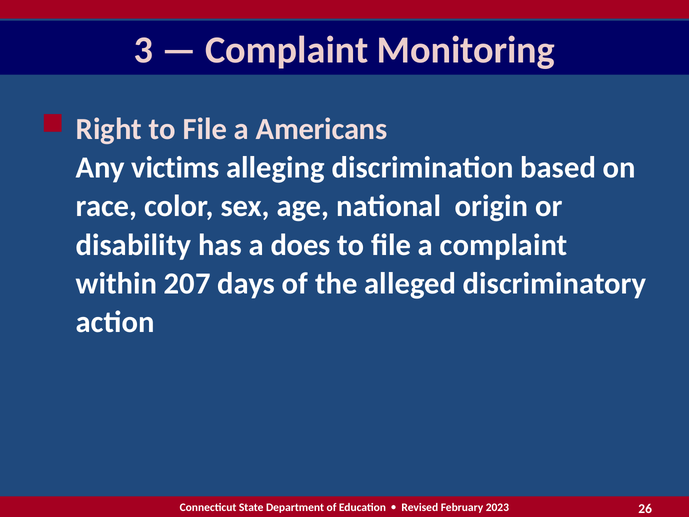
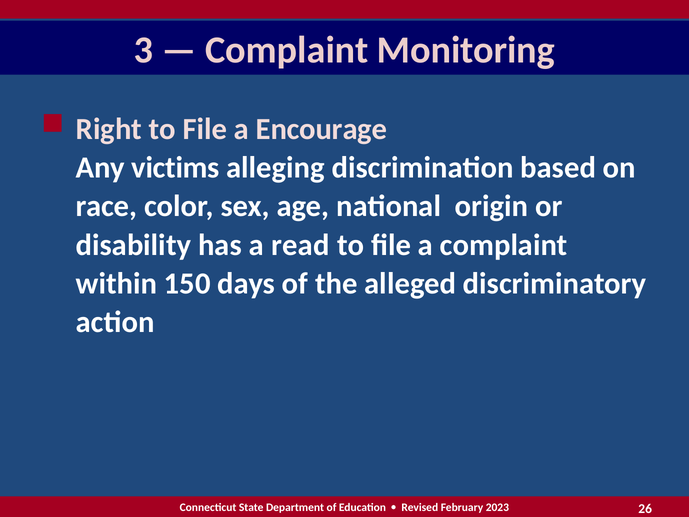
Americans: Americans -> Encourage (322, 129)
does: does -> read (300, 245)
207: 207 -> 150 (187, 283)
